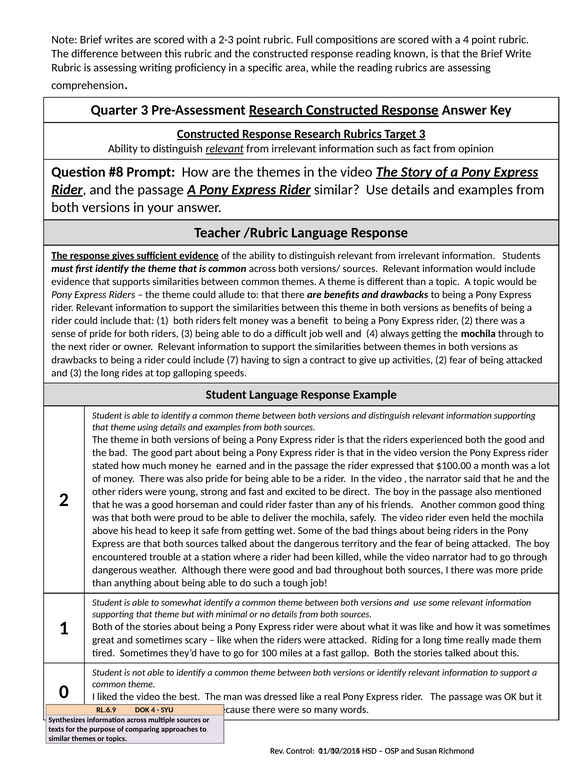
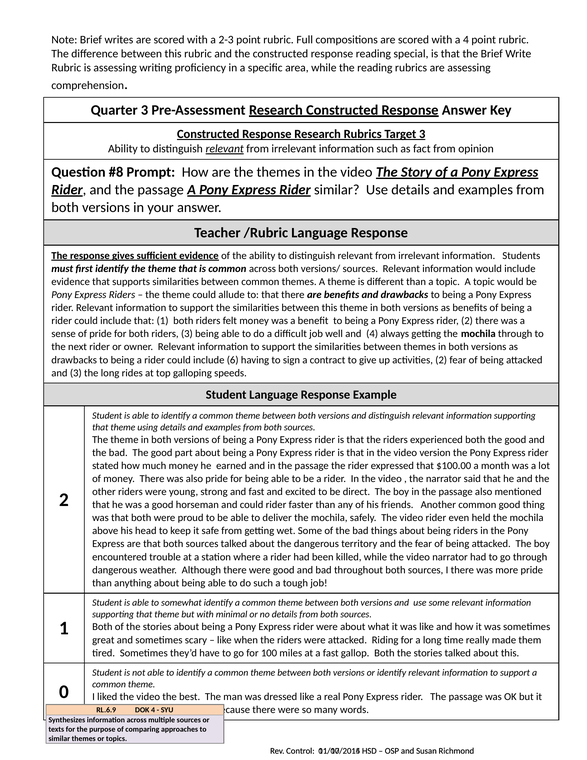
known: known -> special (411, 54)
7: 7 -> 6 (233, 360)
